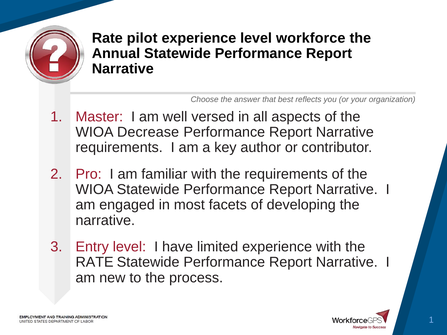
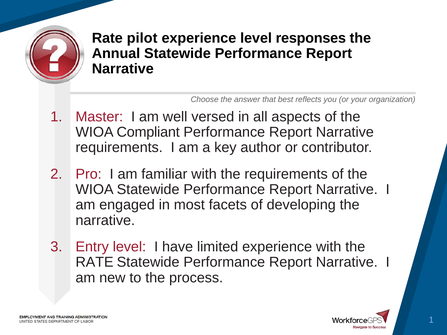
workforce: workforce -> responses (311, 38)
Decrease: Decrease -> Compliant (148, 132)
